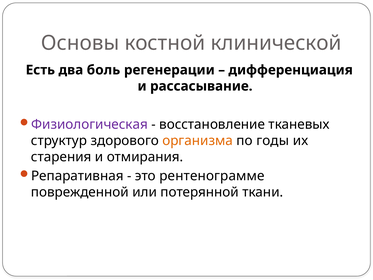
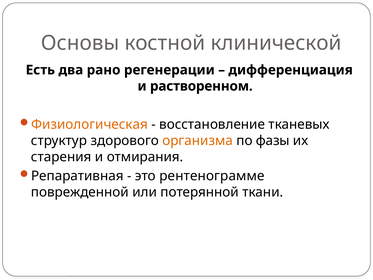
боль: боль -> рано (104, 70)
рассасывание: рассасывание -> растворенном (201, 86)
Физиологическая colour: purple -> orange (90, 124)
годы: годы -> фазы (273, 141)
